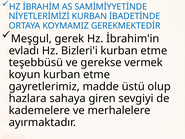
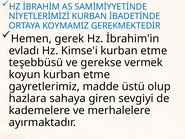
Meşgul: Meşgul -> Hemen (31, 39)
Bizleri'i: Bizleri'i -> Kimse'i (79, 51)
